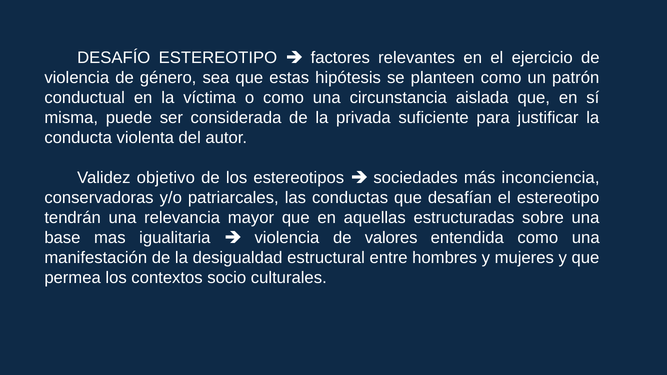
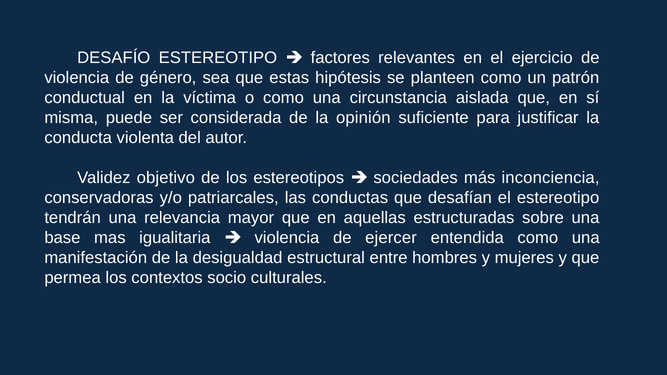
privada: privada -> opinión (363, 118)
valores: valores -> ejercer (391, 238)
